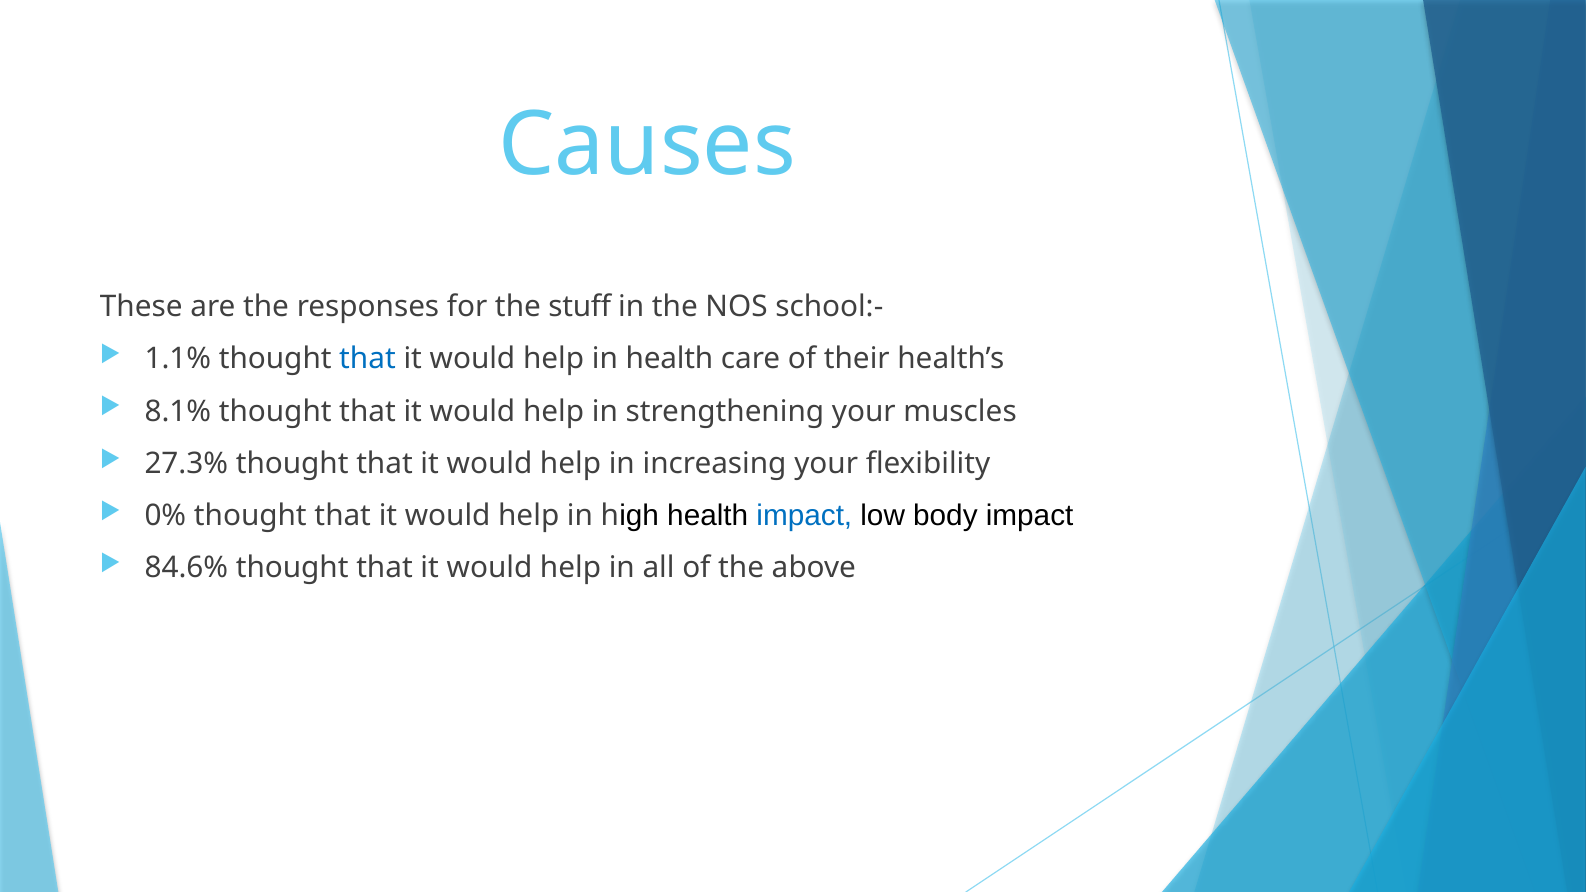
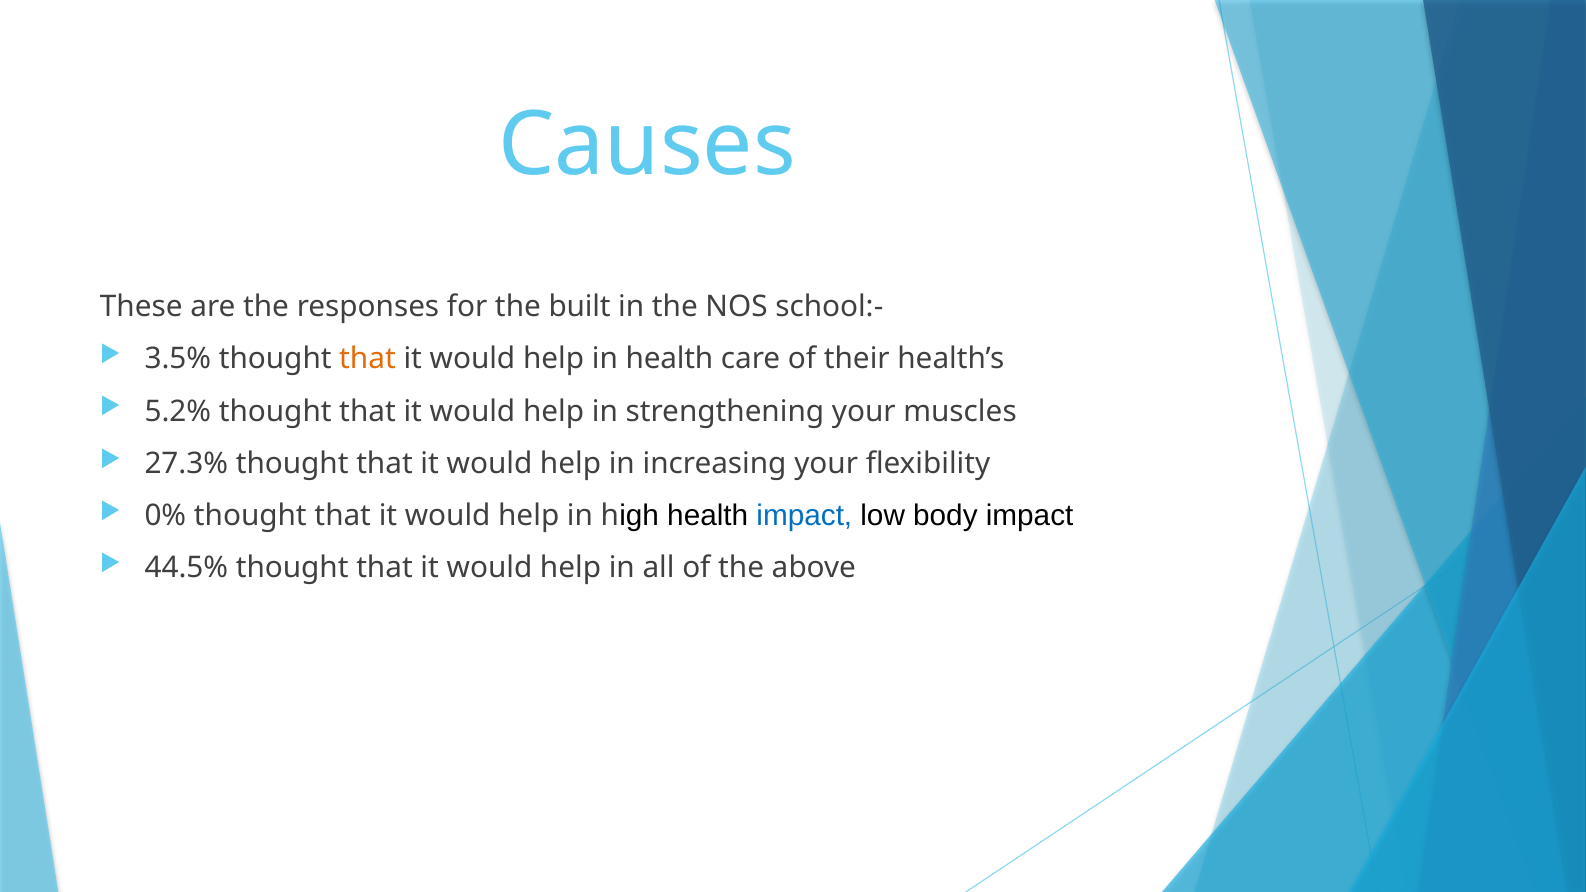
stuff: stuff -> built (580, 307)
1.1%: 1.1% -> 3.5% (178, 359)
that colour: blue -> orange (367, 359)
8.1%: 8.1% -> 5.2% (178, 411)
84.6%: 84.6% -> 44.5% (186, 568)
